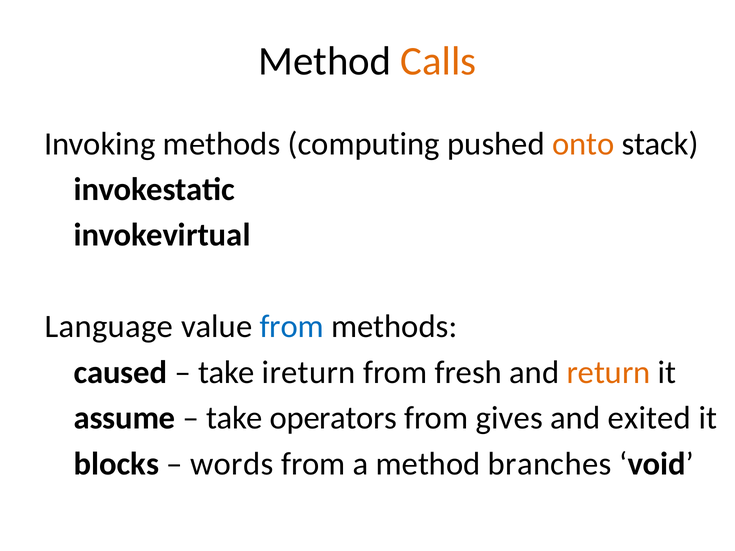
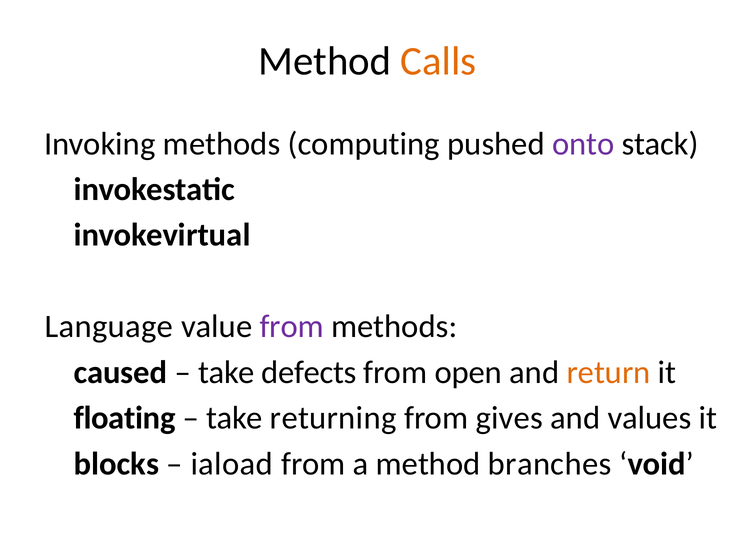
onto colour: orange -> purple (583, 144)
from colour: blue -> purple (292, 327)
ireturn: ireturn -> defects (309, 373)
fresh: fresh -> open (468, 373)
assume: assume -> floating (125, 418)
operators: operators -> returning (333, 418)
exited: exited -> values (650, 418)
words: words -> iaload (232, 464)
